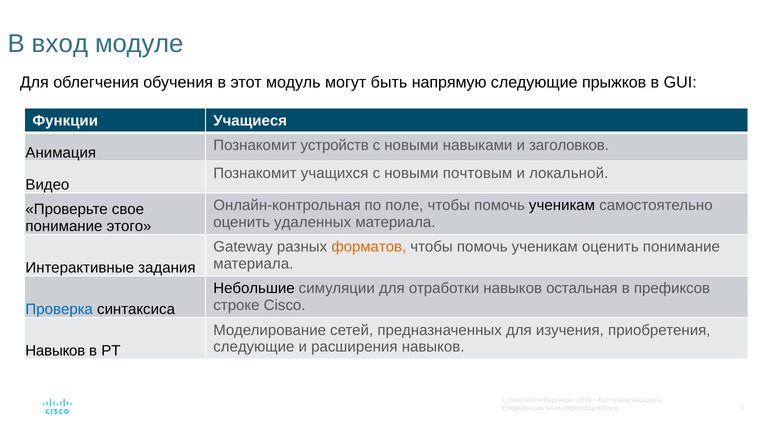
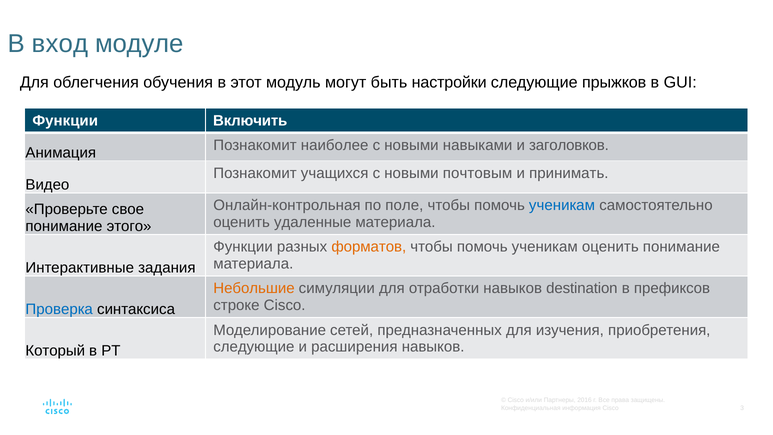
напрямую: напрямую -> настройки (449, 82)
Учащиеся: Учащиеся -> Включить (250, 121)
устройств: устройств -> наиболее (335, 145)
локальной: локальной -> принимать (569, 173)
ученикам colour: black -> blue (562, 205)
удаленных: удаленных -> удаленные (313, 222)
Gateway: Gateway -> Функции (243, 247)
Небольшие colour: black -> orange (254, 288)
остальная: остальная -> destination (582, 288)
Навыков: Навыков -> Который (55, 351)
